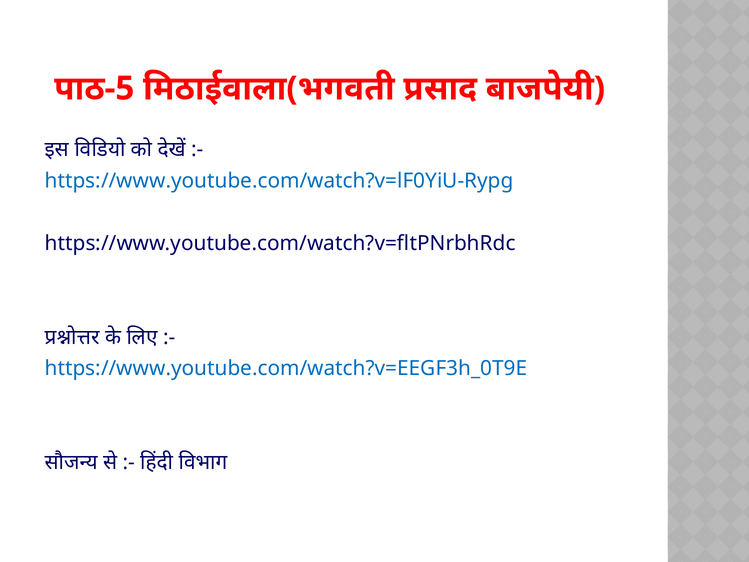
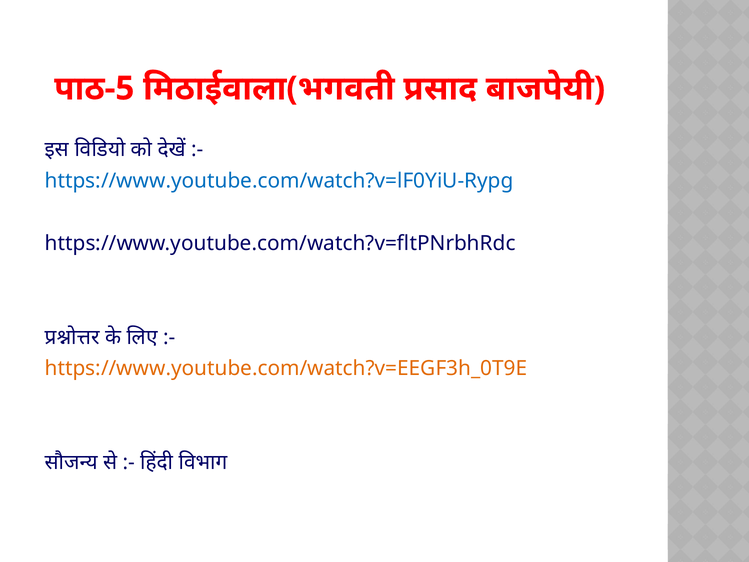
https://www.youtube.com/watch?v=EEGF3h_0T9E colour: blue -> orange (286, 368)
